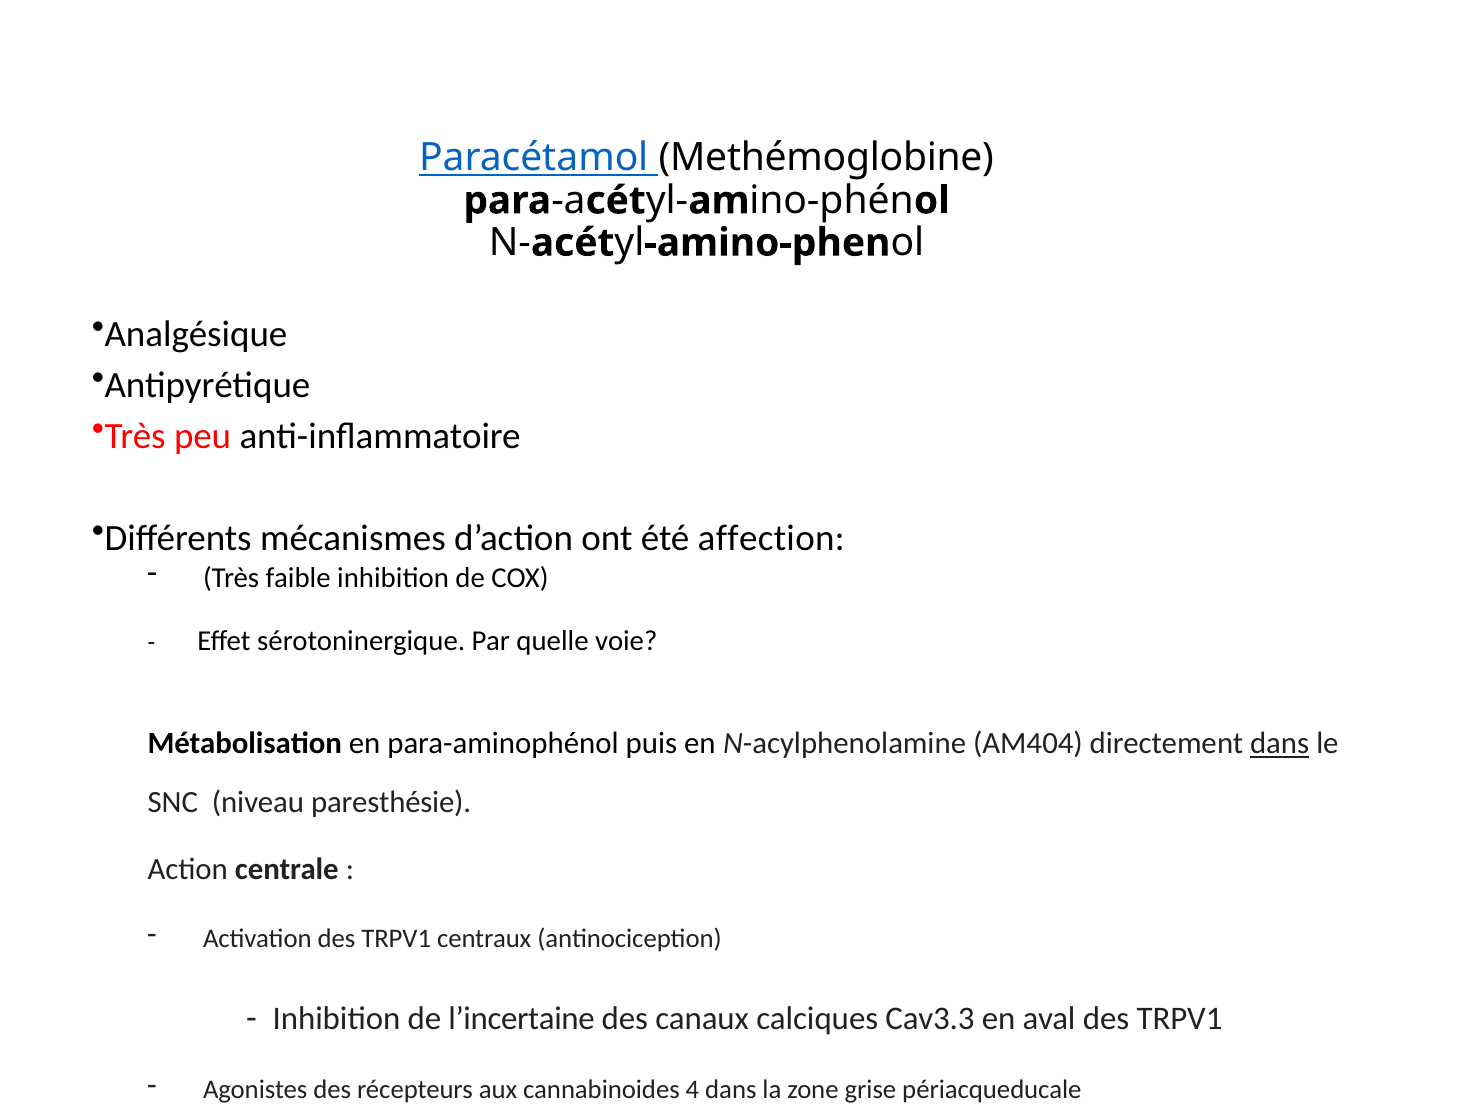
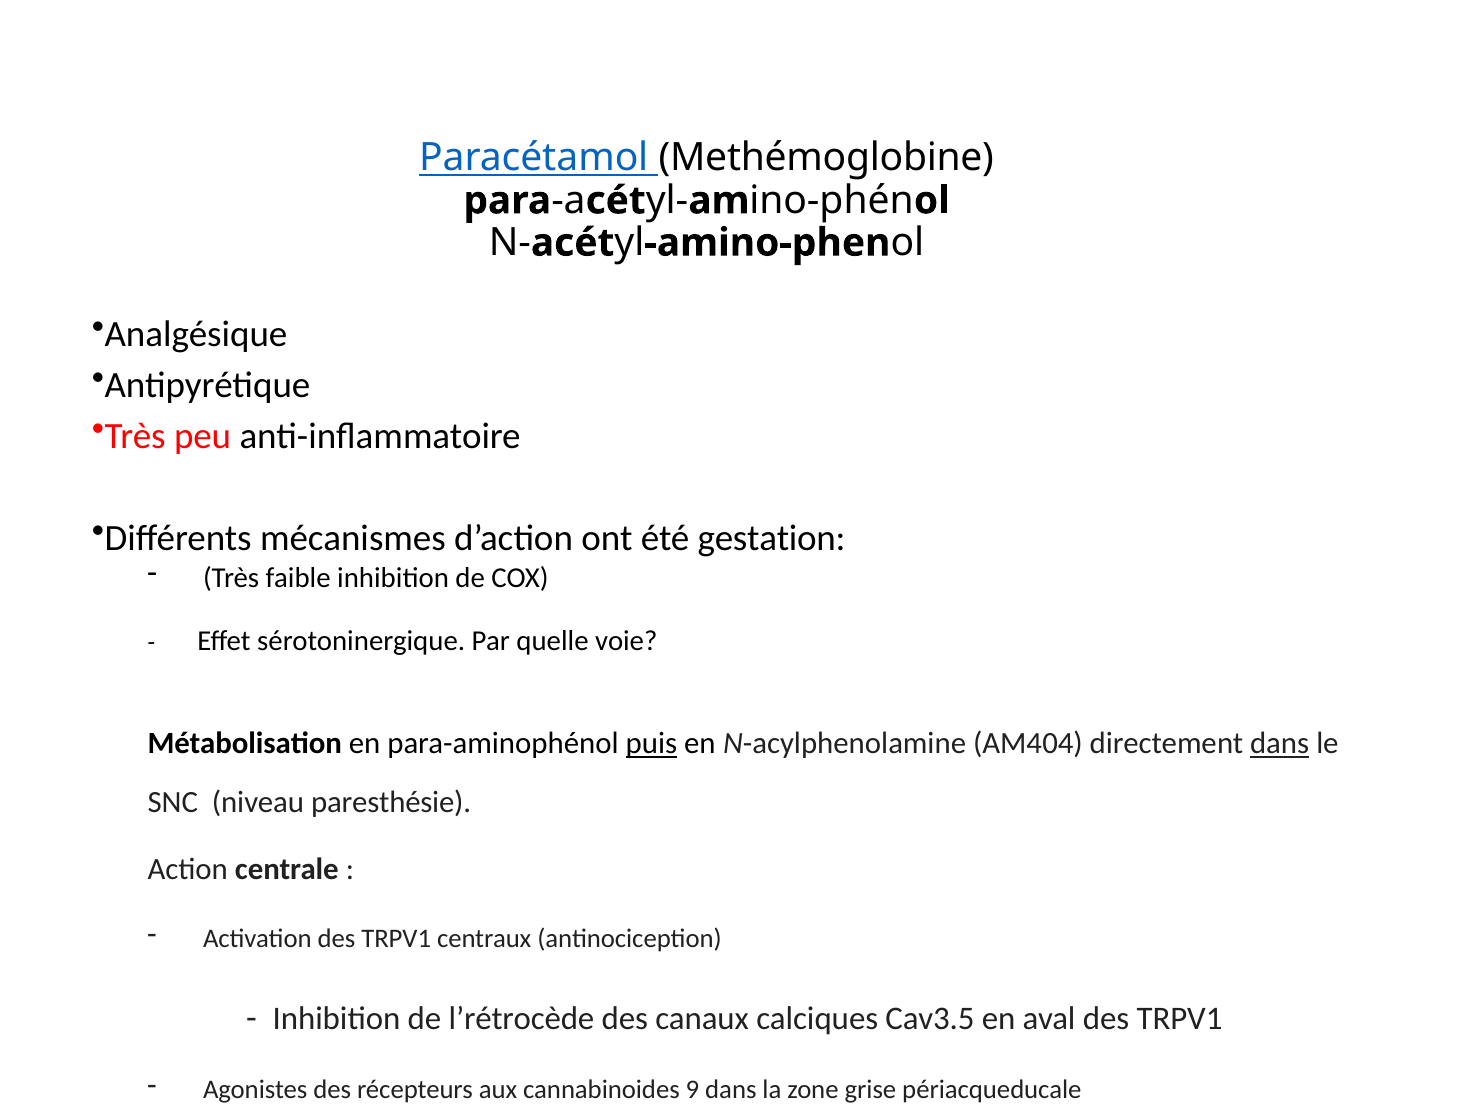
affection: affection -> gestation (772, 538)
puis underline: none -> present (651, 743)
l’incertaine: l’incertaine -> l’rétrocède (521, 1019)
Cav3.3: Cav3.3 -> Cav3.5 (930, 1019)
4: 4 -> 9 (692, 1089)
